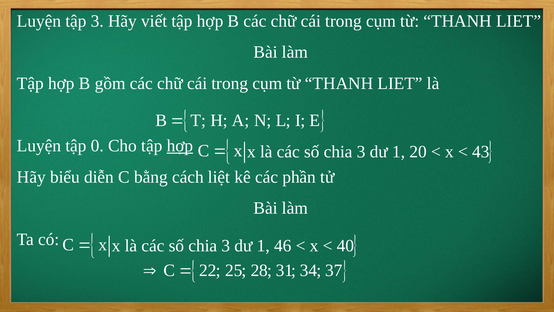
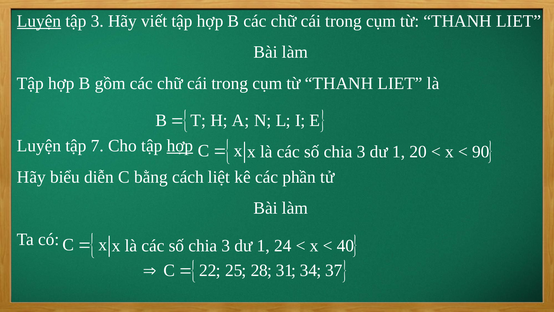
Luyện underline: none -> present (39, 21)
0: 0 -> 7 (97, 146)
43: 43 -> 90 (481, 152)
46: 46 -> 24 (283, 246)
